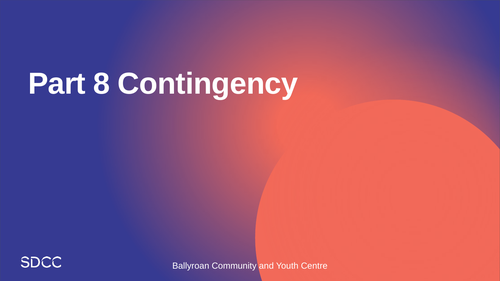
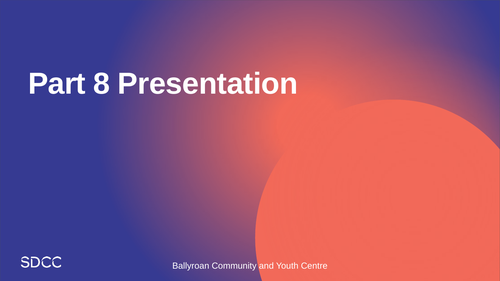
Contingency: Contingency -> Presentation (208, 84)
